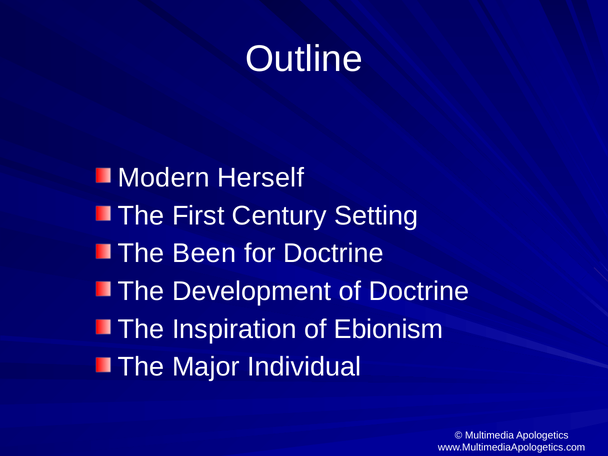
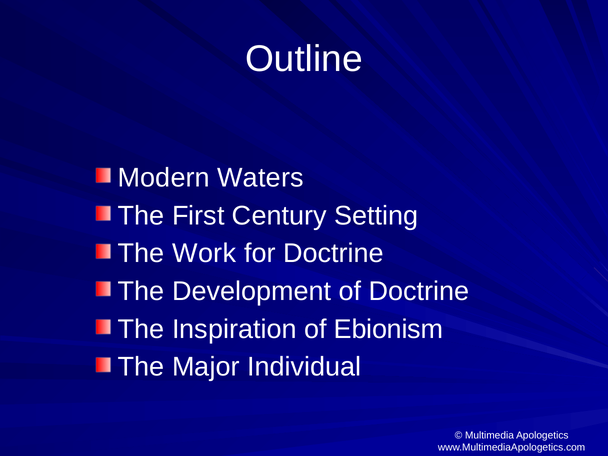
Herself: Herself -> Waters (261, 178)
Been: Been -> Work (204, 253)
